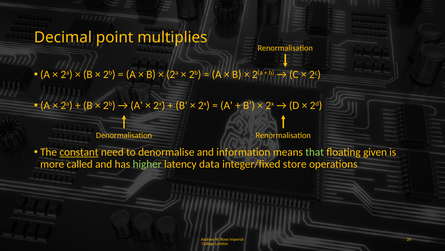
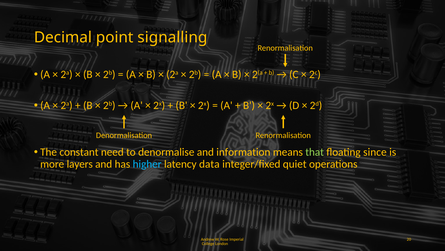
multiplies: multiplies -> signalling (172, 37)
constant underline: present -> none (79, 152)
given: given -> since (375, 152)
called: called -> layers (80, 164)
higher colour: light green -> light blue (147, 164)
store: store -> quiet (295, 164)
